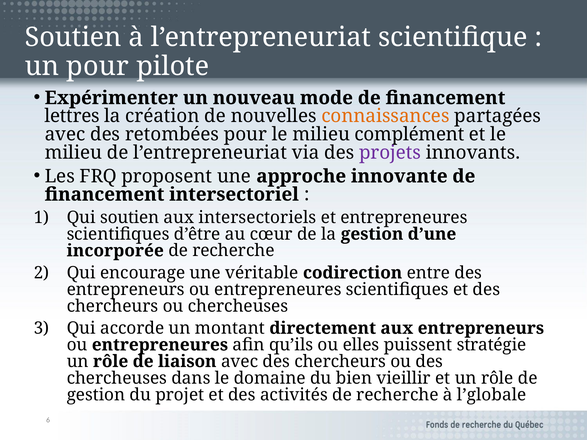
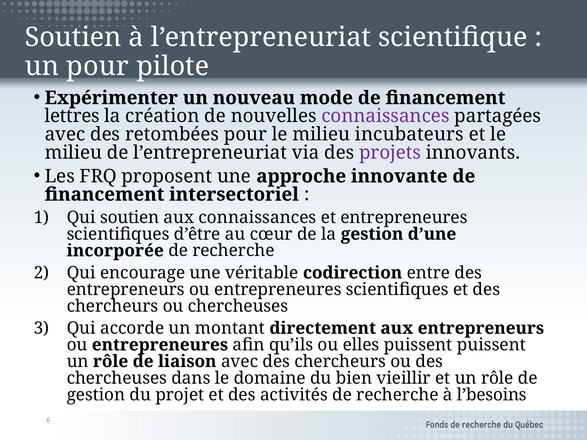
connaissances colour: orange -> purple (385, 116)
complément: complément -> incubateurs (409, 134)
aux intersectoriels: intersectoriels -> connaissances (257, 218)
puissent stratégie: stratégie -> puissent (491, 345)
l’globale: l’globale -> l’besoins (492, 395)
